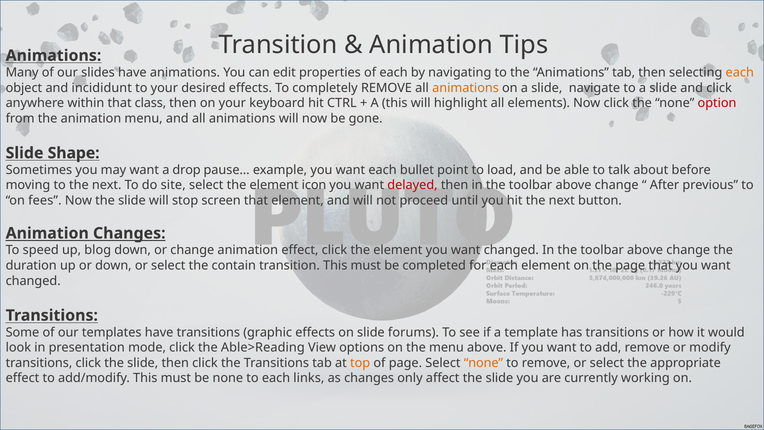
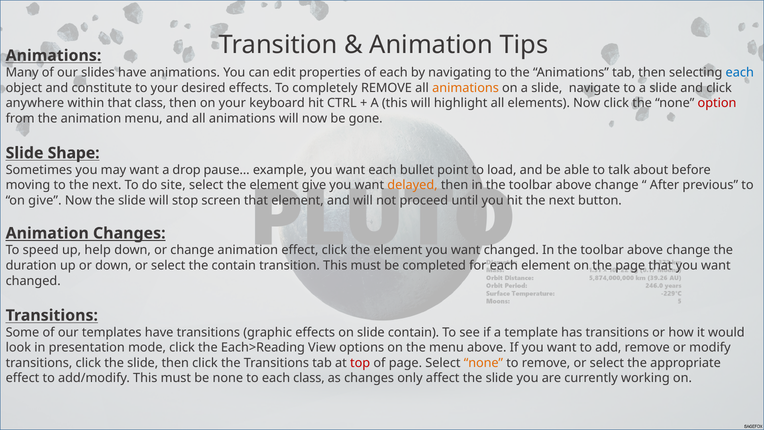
each colour: orange -> blue (740, 73)
incididunt: incididunt -> constitute (102, 88)
element icon: icon -> give (314, 185)
delayed colour: red -> orange (412, 185)
on fees: fees -> give (45, 200)
blog: blog -> help (98, 250)
slide forums: forums -> contain (414, 332)
Able>Reading: Able>Reading -> Each>Reading (263, 347)
top colour: orange -> red (360, 363)
each links: links -> class (309, 378)
